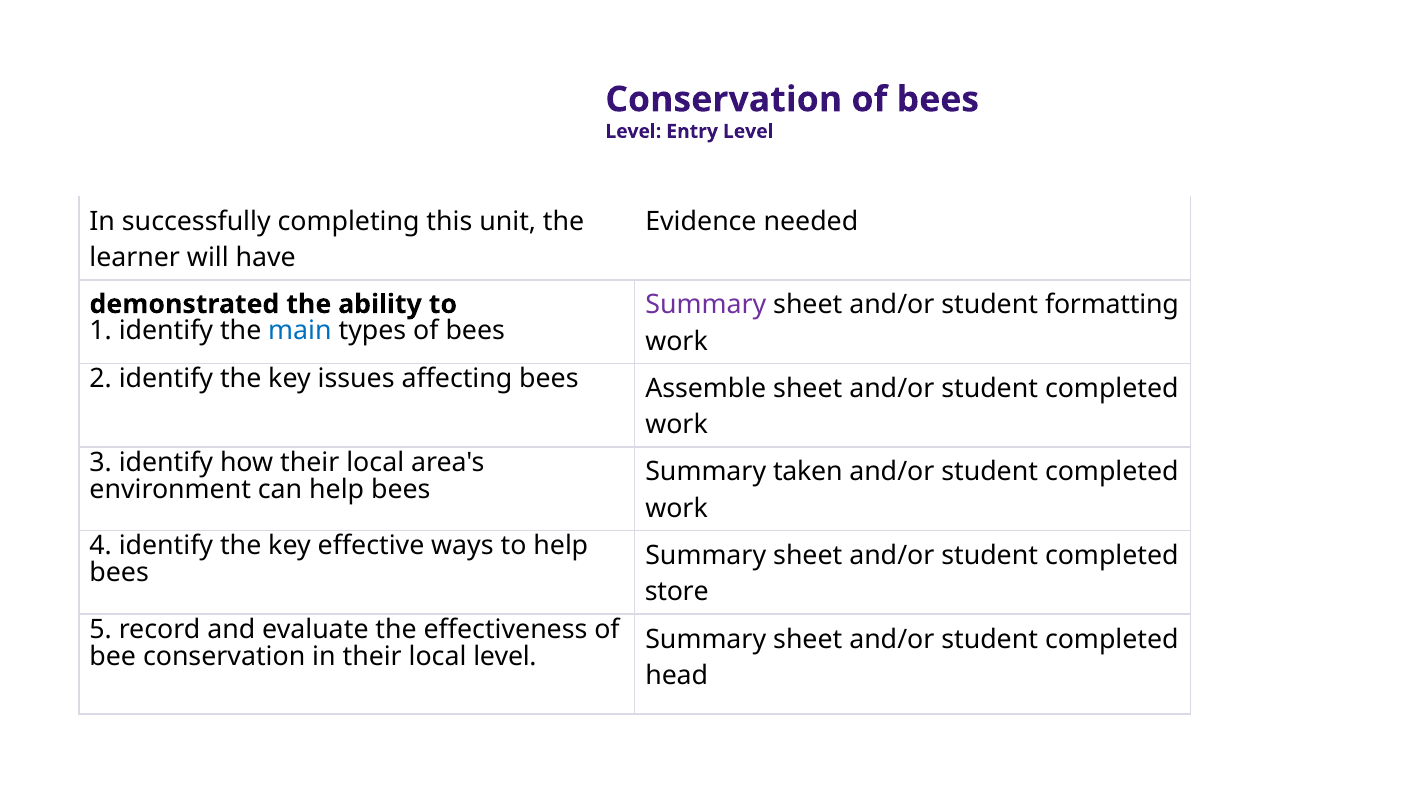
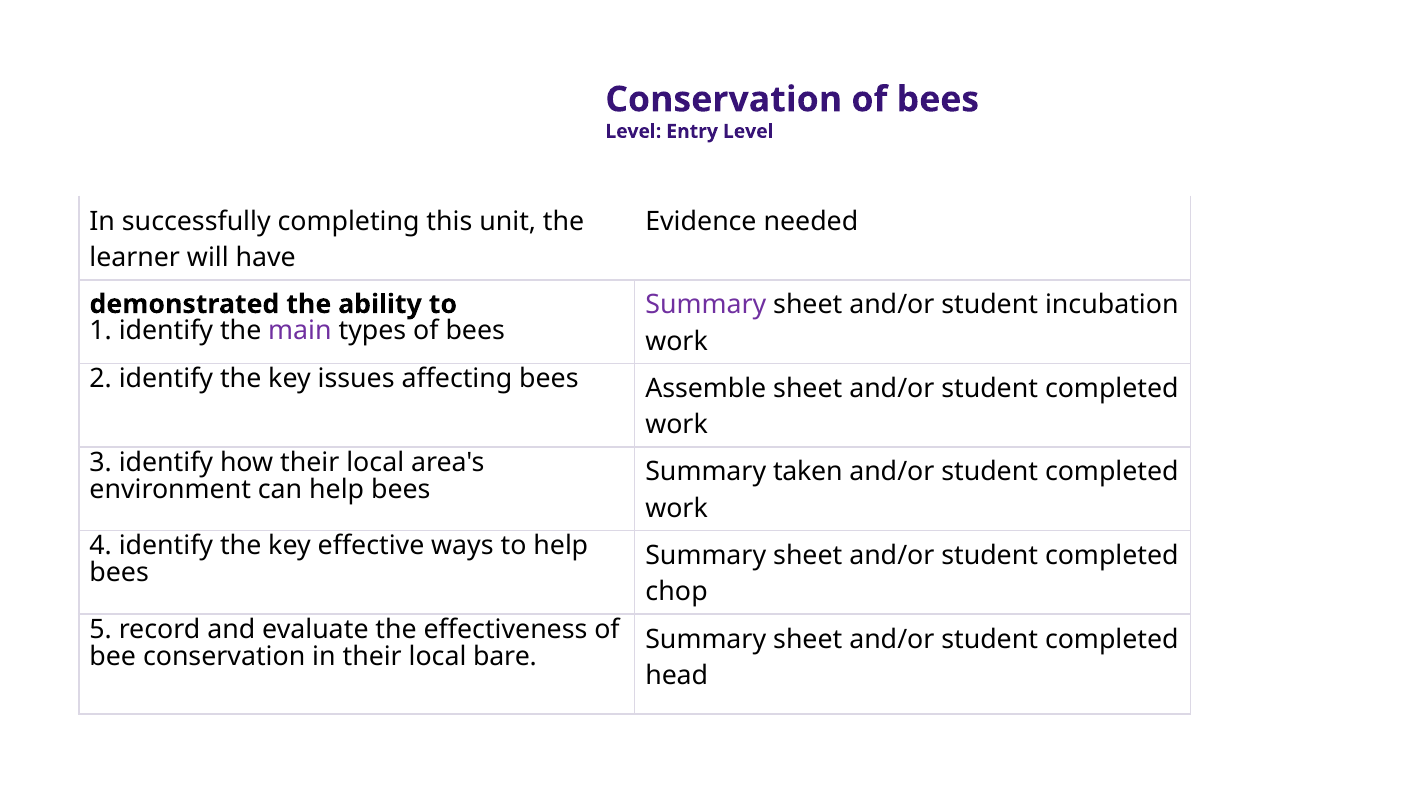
formatting: formatting -> incubation (1112, 305)
main colour: blue -> purple (300, 331)
store: store -> chop (677, 592)
local level: level -> bare (505, 656)
